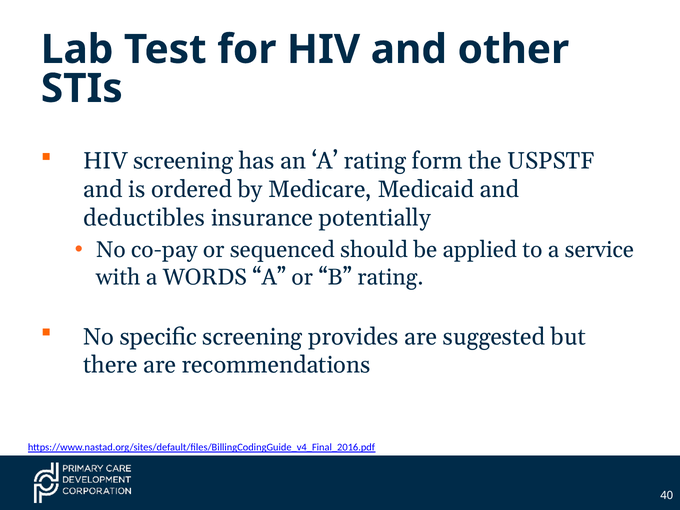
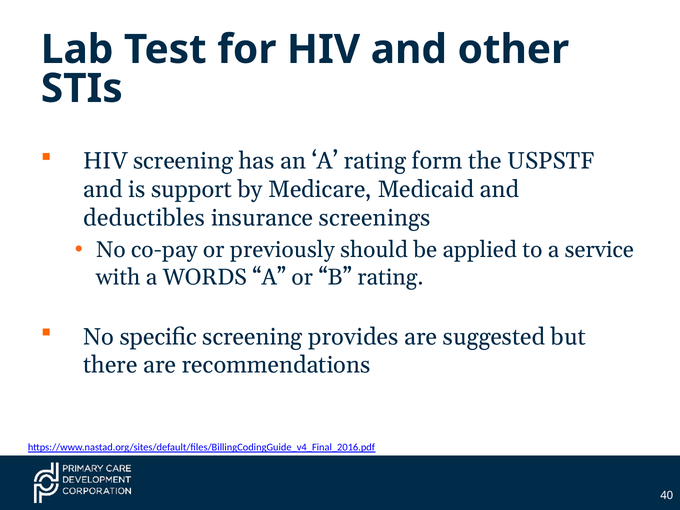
ordered: ordered -> support (192, 189)
potentially: potentially -> screenings (375, 218)
sequenced: sequenced -> previously (282, 250)
